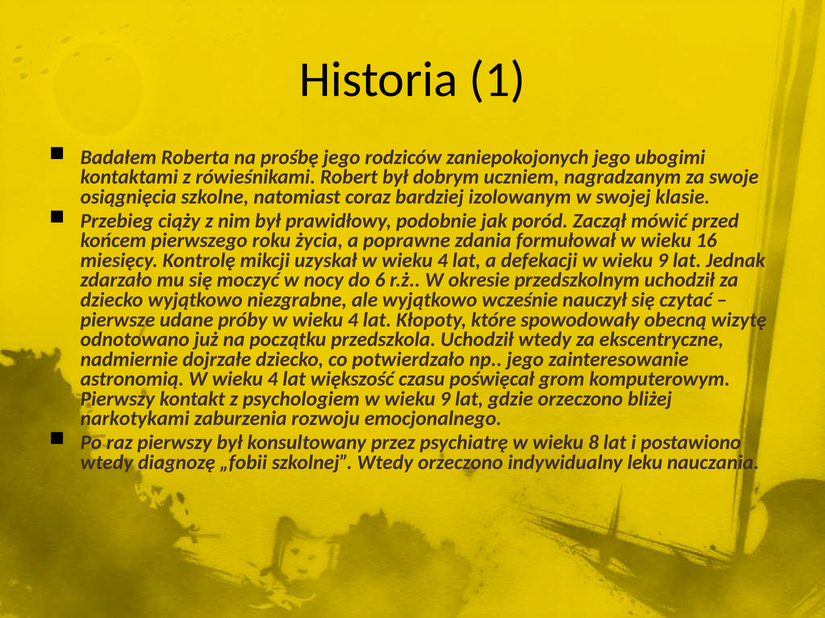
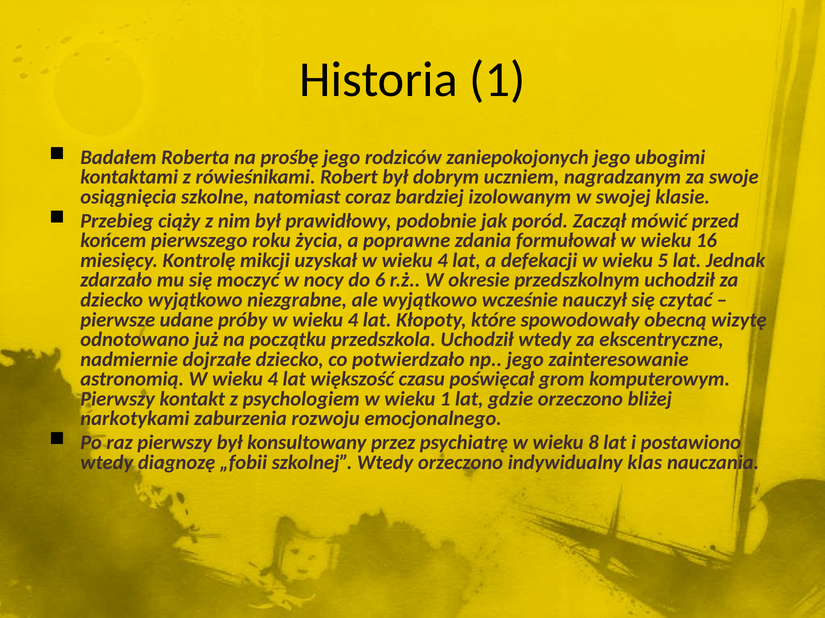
defekacji w wieku 9: 9 -> 5 (663, 261)
psychologiem w wieku 9: 9 -> 1 (445, 399)
leku: leku -> klas (645, 463)
